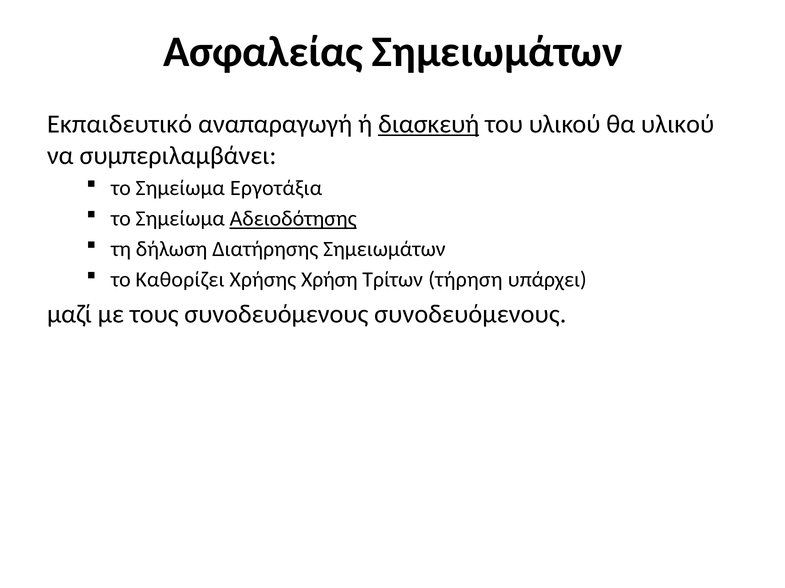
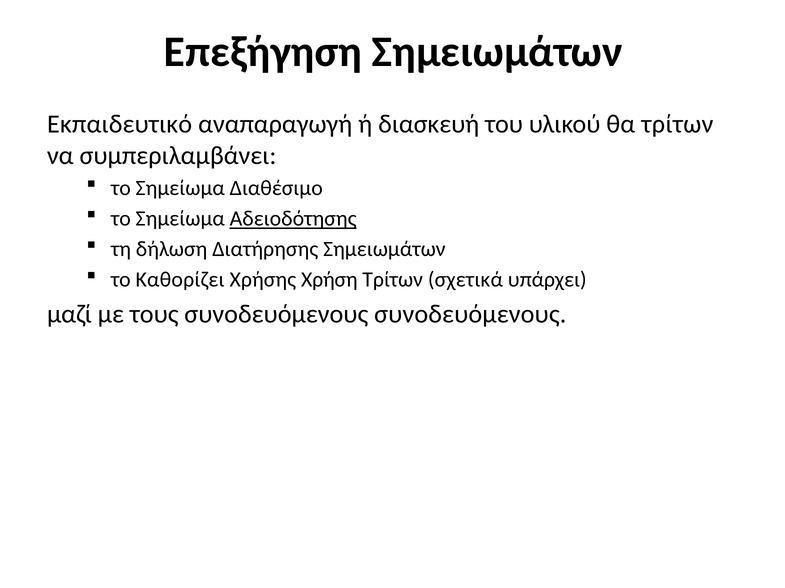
Ασφαλείας: Ασφαλείας -> Επεξήγηση (263, 52)
διασκευή underline: present -> none (429, 124)
θα υλικού: υλικού -> τρίτων (677, 124)
Εργοτάξια: Εργοτάξια -> Διαθέσιμο (276, 188)
τήρηση: τήρηση -> σχετικά (465, 280)
